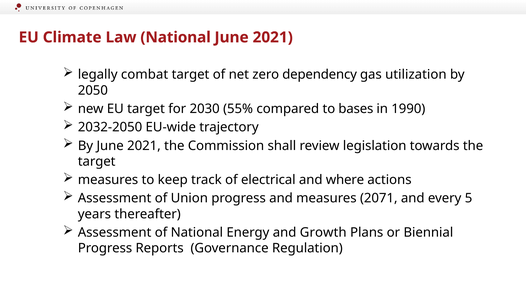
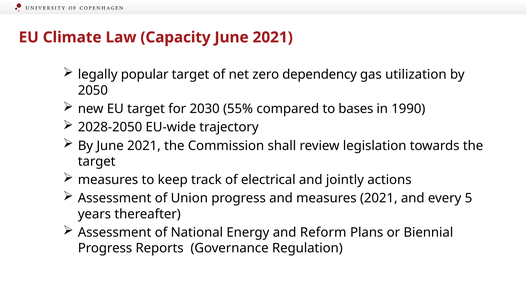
Law National: National -> Capacity (176, 37)
combat: combat -> popular (145, 75)
2032-2050: 2032-2050 -> 2028-2050 (110, 127)
where: where -> jointly (345, 180)
measures 2071: 2071 -> 2021 (379, 198)
Growth: Growth -> Reform (323, 232)
